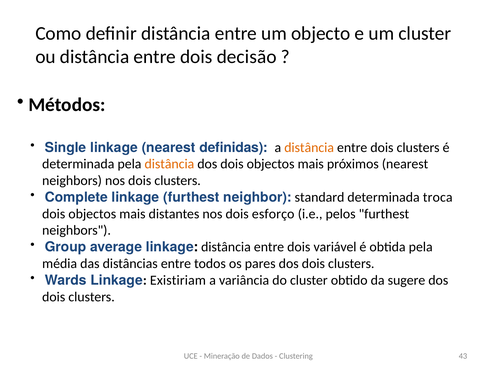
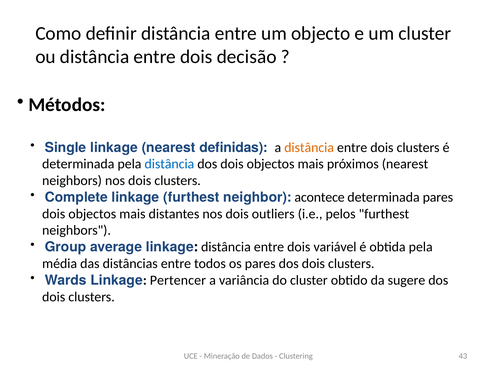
distância colour: orange -> blue (169, 164)
standard: standard -> acontece (320, 197)
determinada troca: troca -> pares (438, 197)
esforço: esforço -> outliers (273, 214)
Existiriam: Existiriam -> Pertencer (178, 280)
